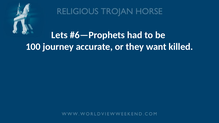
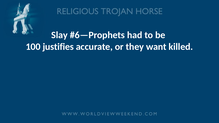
Lets: Lets -> Slay (60, 35)
journey: journey -> justifies (58, 47)
